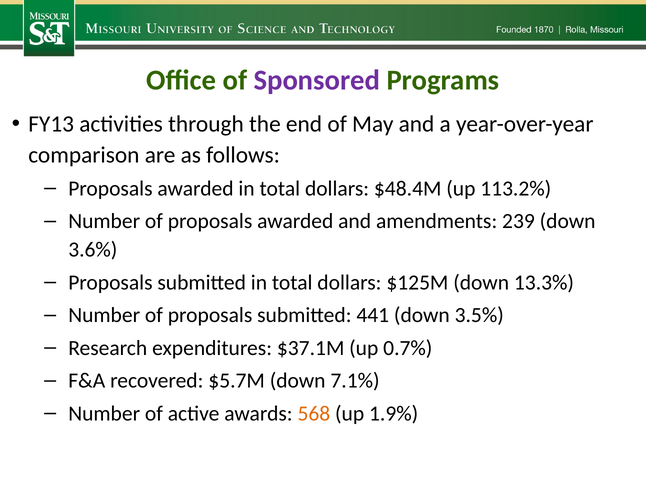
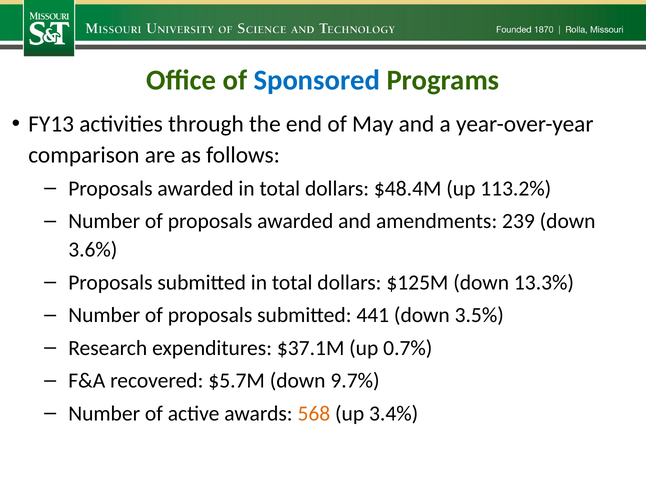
Sponsored colour: purple -> blue (317, 80)
7.1%: 7.1% -> 9.7% (355, 380)
1.9%: 1.9% -> 3.4% (394, 413)
